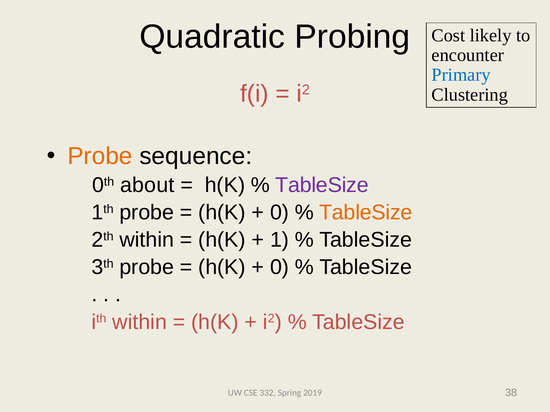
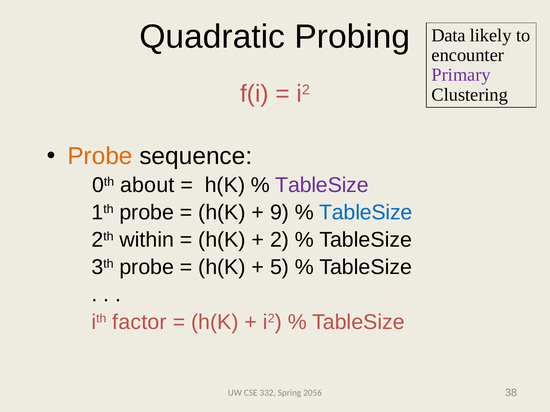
Cost: Cost -> Data (448, 35)
Primary colour: blue -> purple (461, 75)
0: 0 -> 9 (280, 213)
TableSize colour: orange -> blue (366, 213)
1: 1 -> 2 (280, 240)
0: 0 -> 5 (280, 268)
ith within: within -> factor (139, 322)
2019: 2019 -> 2056 (313, 393)
